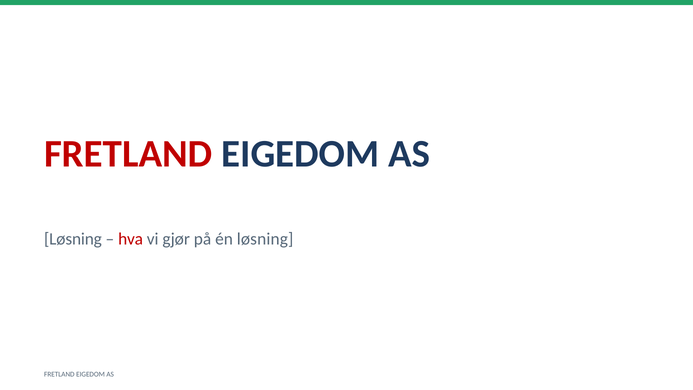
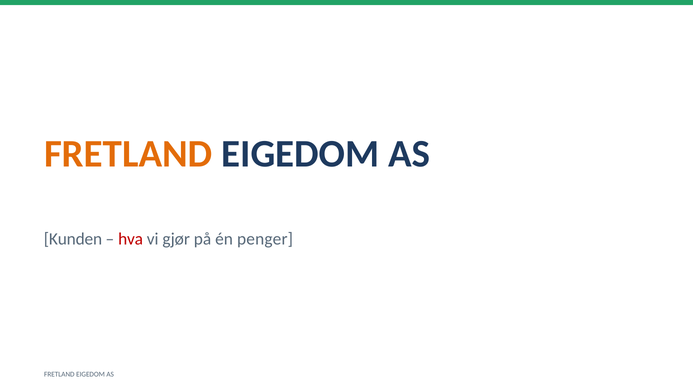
FRETLAND colour: red -> orange (128, 154)
Løsning: Løsning -> Kunden (73, 239)
én løsning: løsning -> penger (265, 239)
